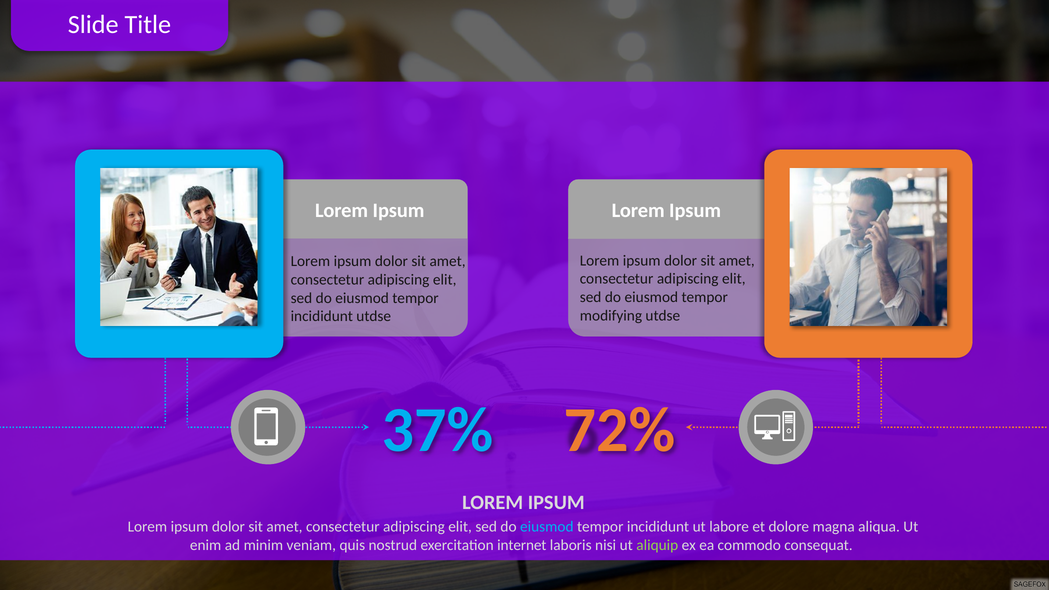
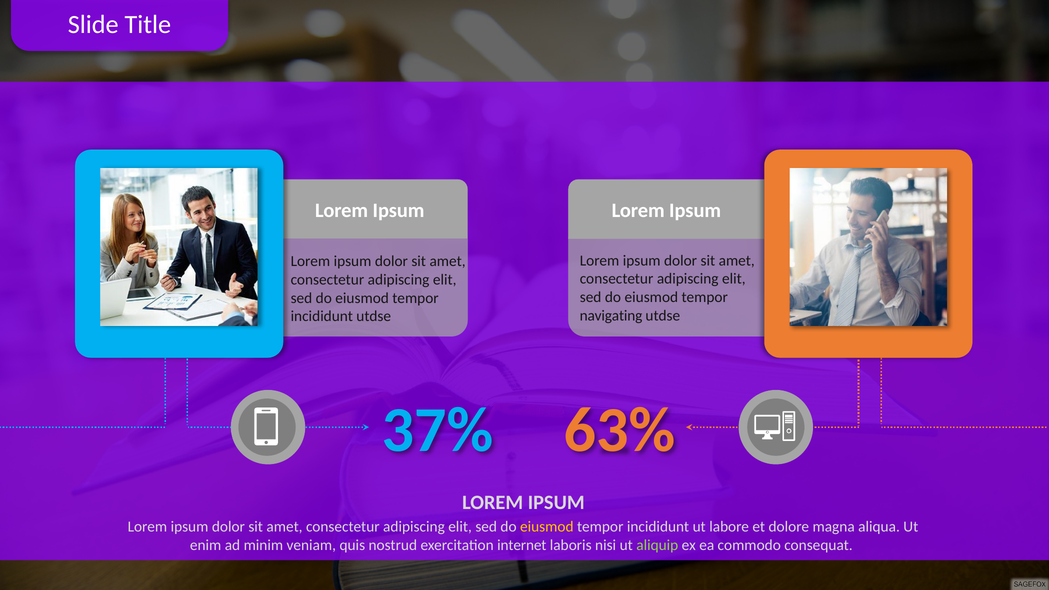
modifying: modifying -> navigating (611, 316)
72%: 72% -> 63% (619, 430)
eiusmod colour: light blue -> yellow (547, 527)
